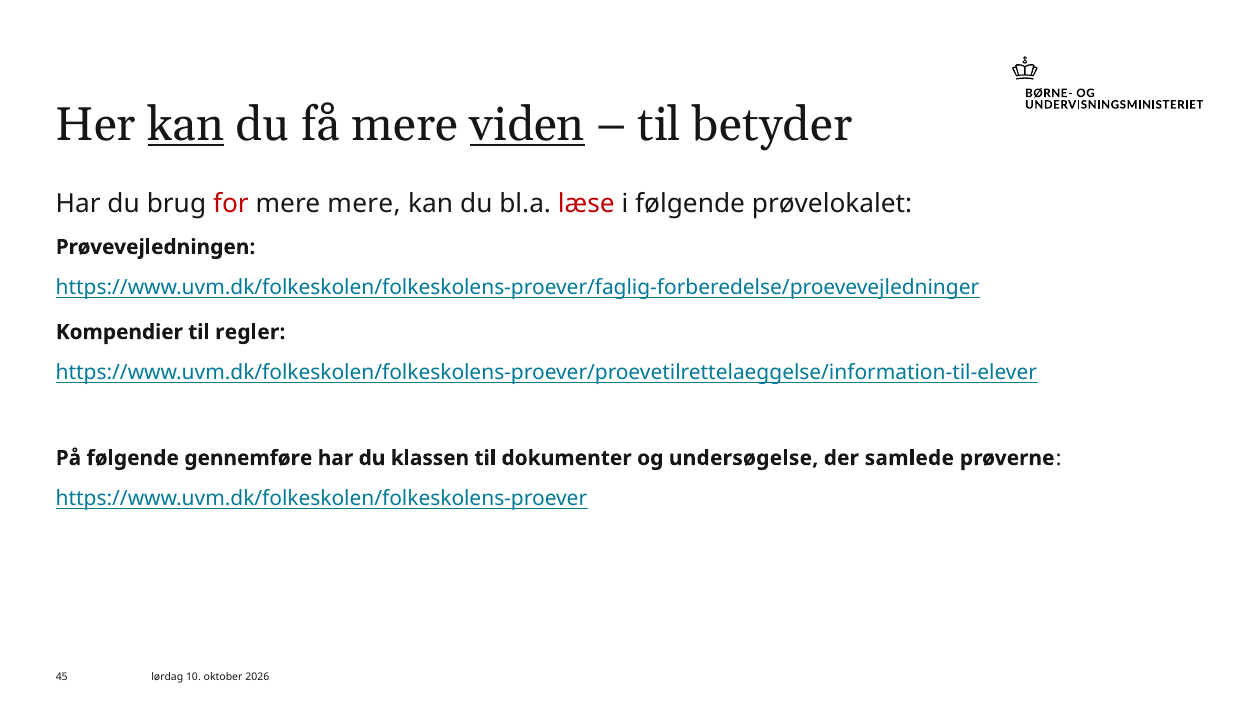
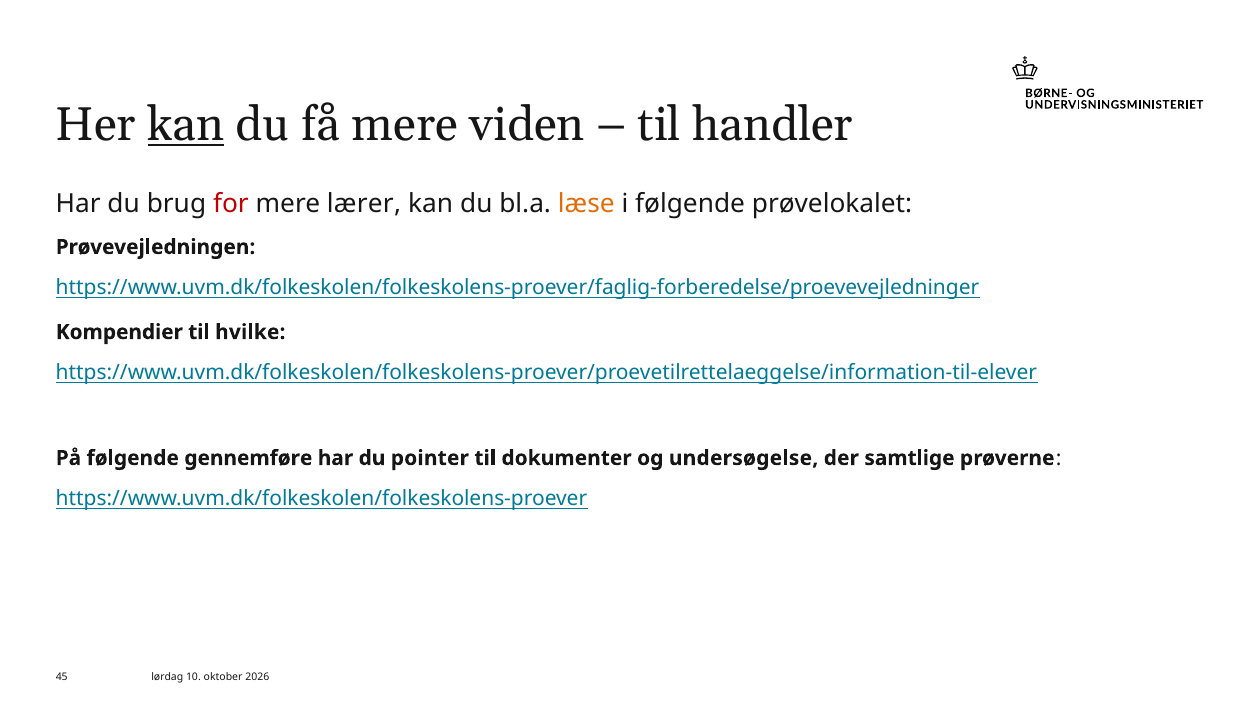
viden underline: present -> none (527, 125)
betyder: betyder -> handler (773, 125)
mere mere: mere -> lærer (364, 203)
læse colour: red -> orange (586, 203)
regler: regler -> hvilke (250, 332)
klassen: klassen -> pointer (430, 458)
samlede: samlede -> samtlige (909, 458)
